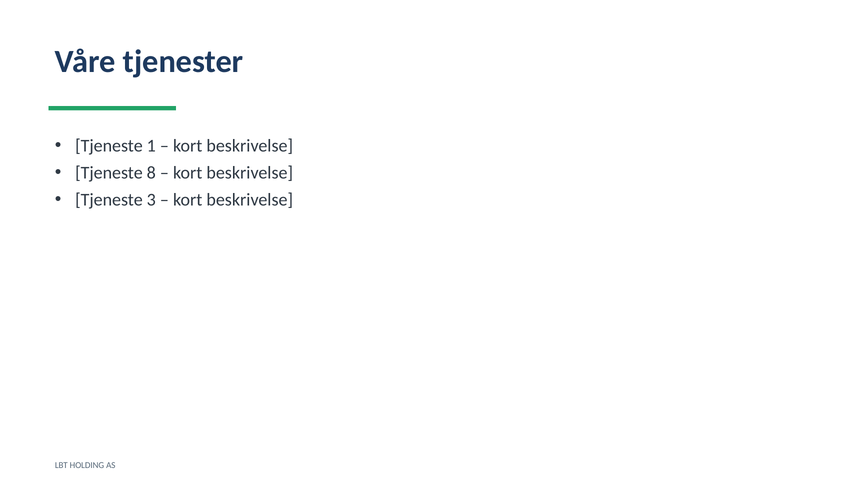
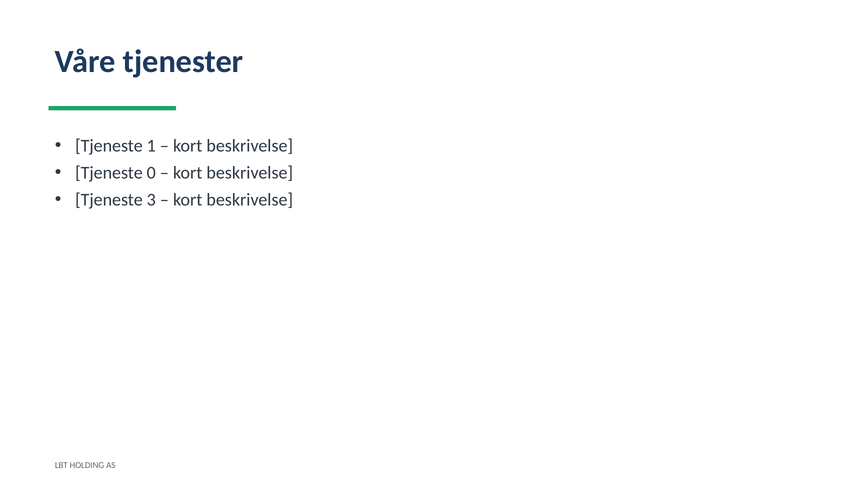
8: 8 -> 0 (151, 173)
